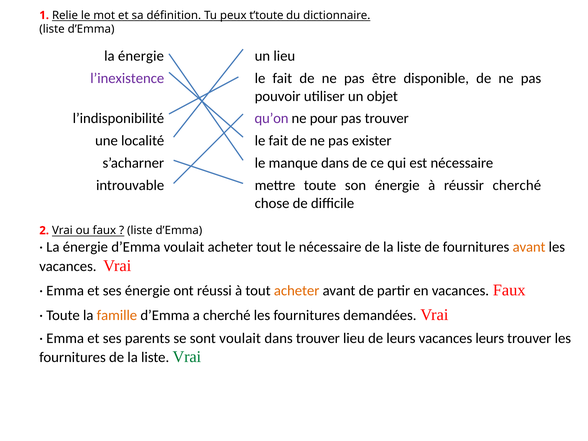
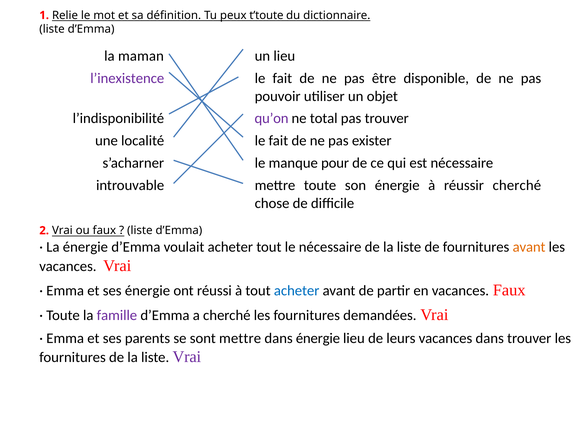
énergie: énergie -> maman (141, 56)
pour: pour -> total (324, 118)
manque dans: dans -> pour (335, 163)
acheter colour: orange -> blue (297, 291)
famille colour: orange -> purple (117, 315)
sont voulait: voulait -> mettre (240, 338)
dans trouver: trouver -> énergie (318, 338)
vacances leurs: leurs -> dans (490, 338)
Vrai colour: green -> purple (187, 357)
